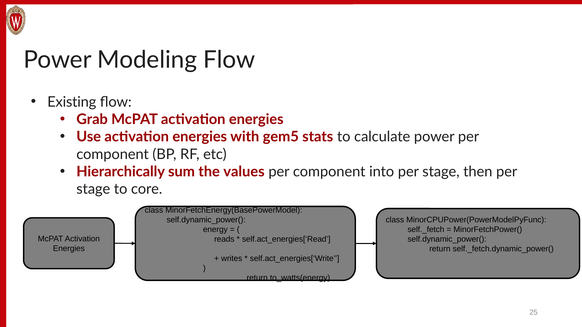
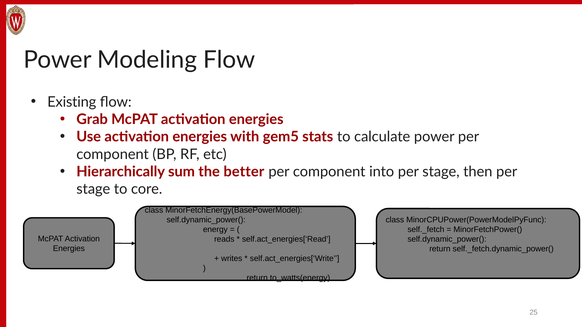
values: values -> better (244, 172)
